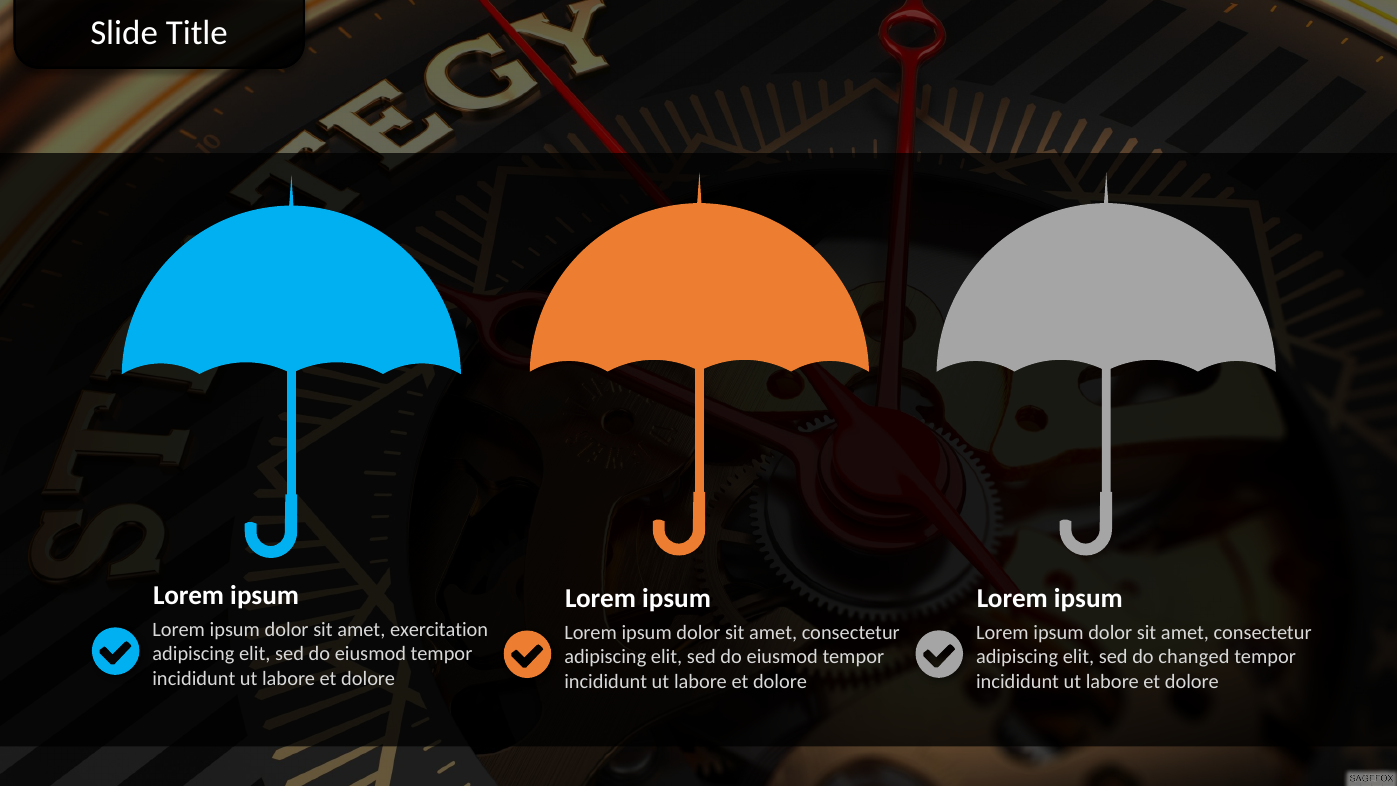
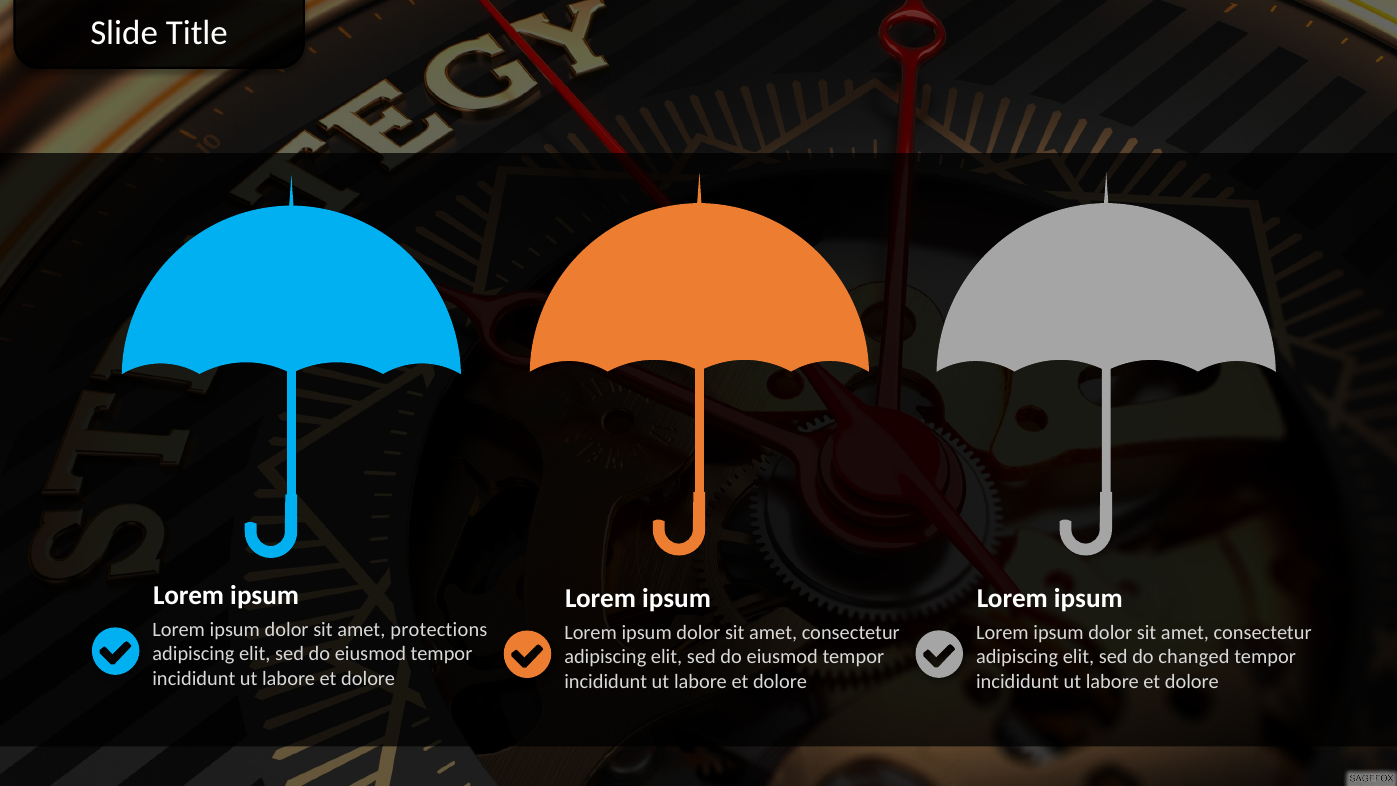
exercitation: exercitation -> protections (439, 629)
